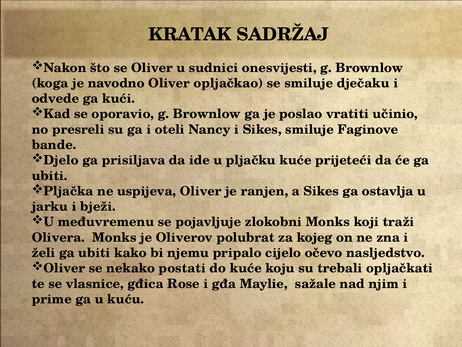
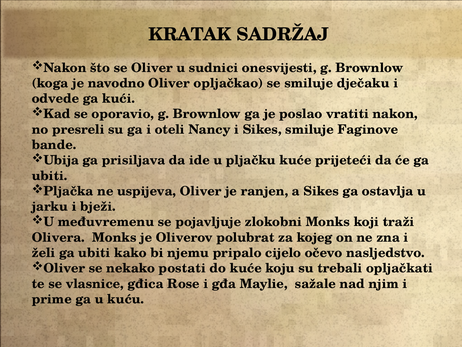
vratiti učinio: učinio -> nakon (395, 114)
Djelo: Djelo -> Ubija (61, 160)
